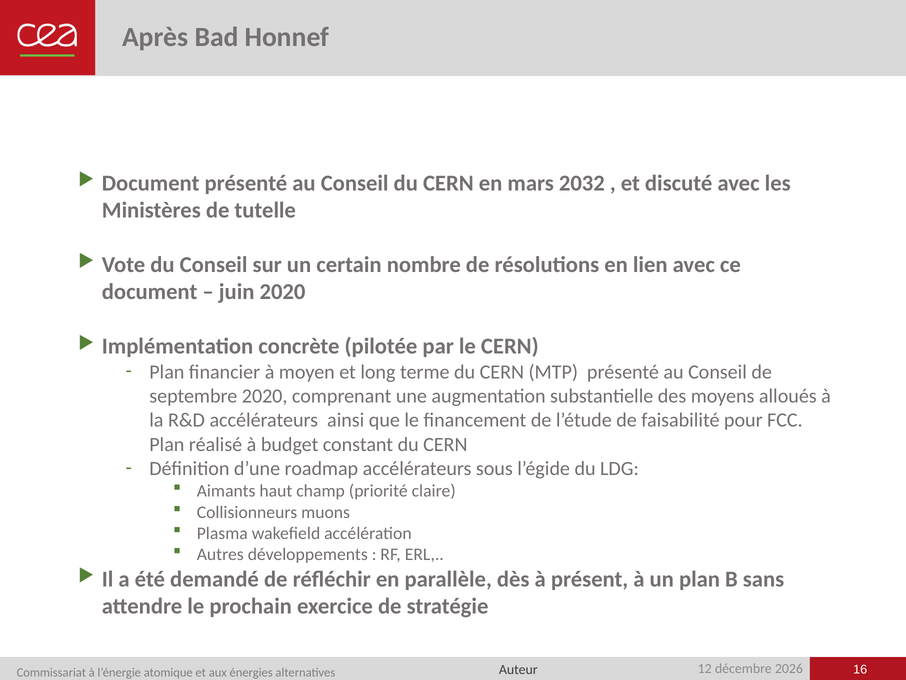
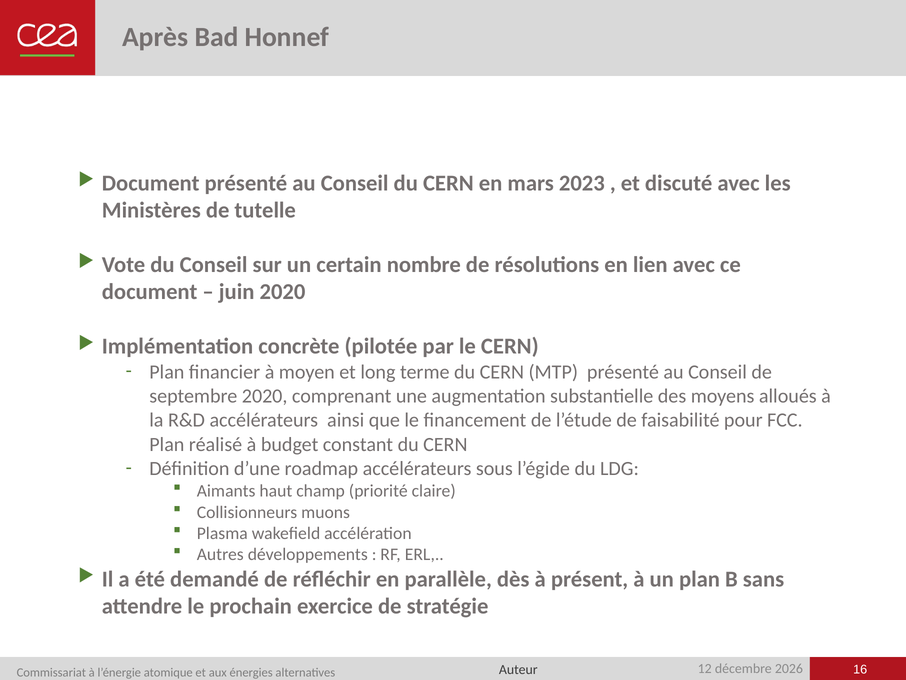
2032: 2032 -> 2023 (582, 183)
